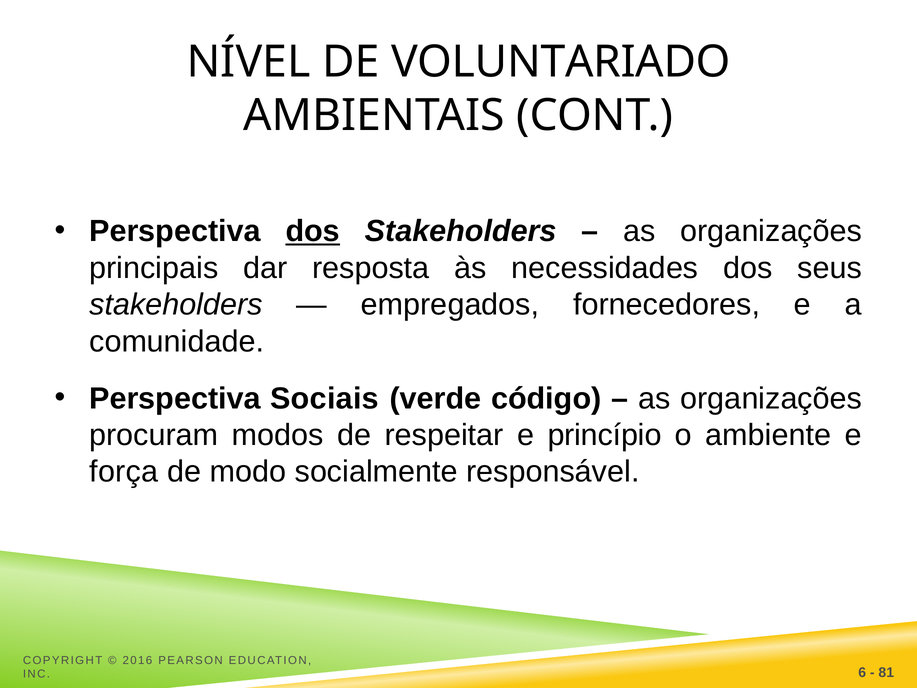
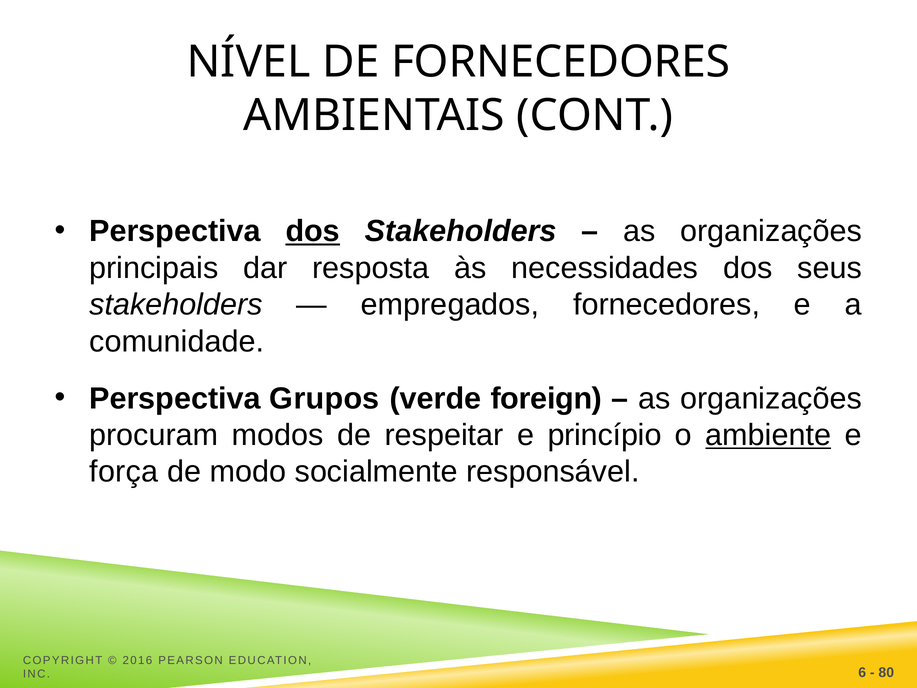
DE VOLUNTARIADO: VOLUNTARIADO -> FORNECEDORES (561, 62)
Sociais: Sociais -> Grupos (324, 398)
código: código -> foreign (546, 398)
ambiente underline: none -> present (768, 435)
81: 81 -> 80 (886, 673)
